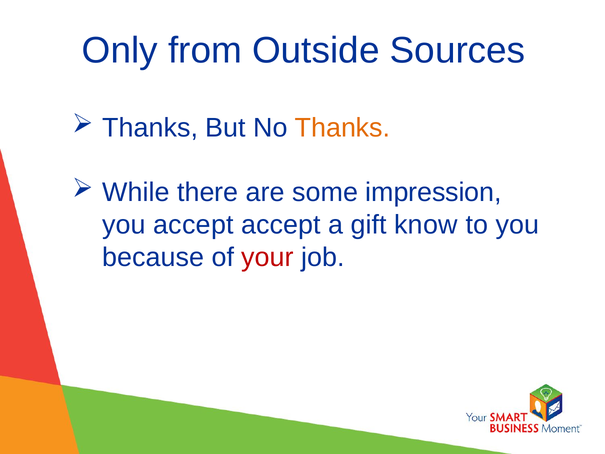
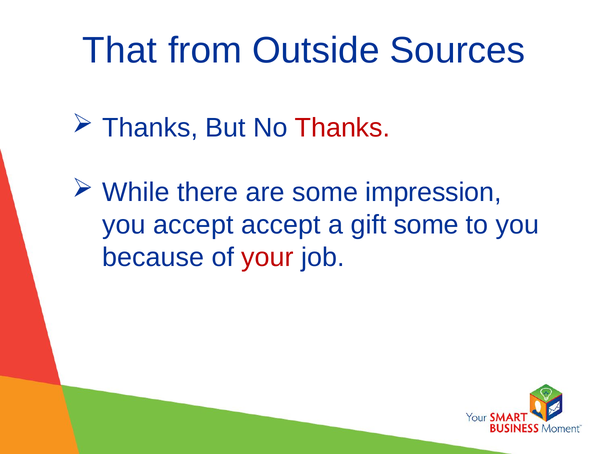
Only: Only -> That (120, 51)
Thanks colour: orange -> red (343, 128)
gift know: know -> some (426, 225)
